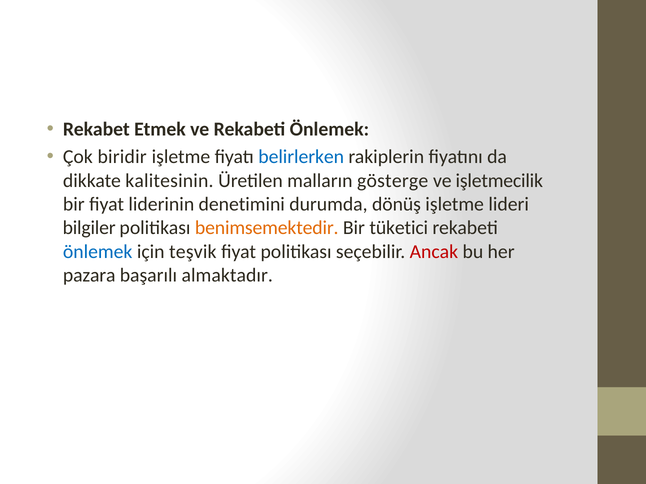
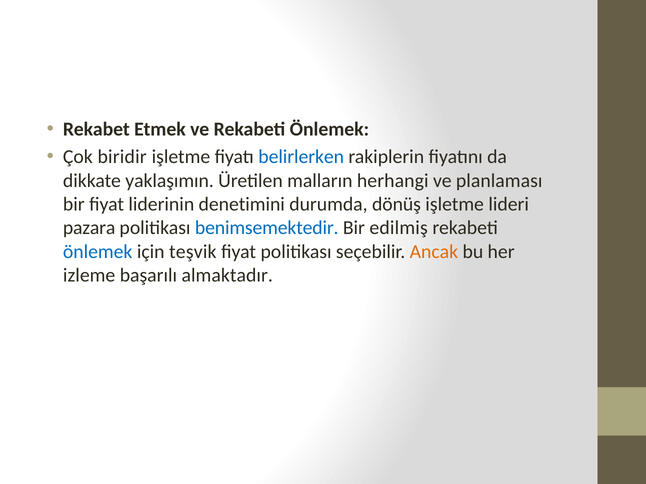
kalitesinin: kalitesinin -> yaklaşımın (170, 181)
gösterge: gösterge -> herhangi (393, 181)
işletmecilik: işletmecilik -> planlaması (499, 181)
bilgiler: bilgiler -> pazara (89, 228)
benimsemektedir colour: orange -> blue (267, 228)
tüketici: tüketici -> edilmiş (399, 228)
Ancak colour: red -> orange (434, 252)
pazara: pazara -> izleme (89, 276)
